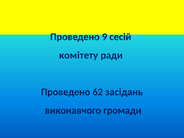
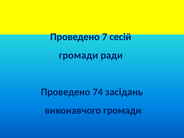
9: 9 -> 7 (105, 37)
комітету: комітету -> громади (79, 55)
62: 62 -> 74 (98, 92)
